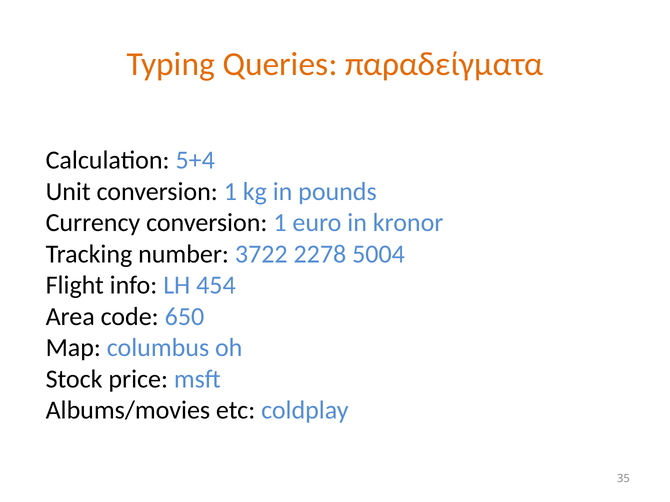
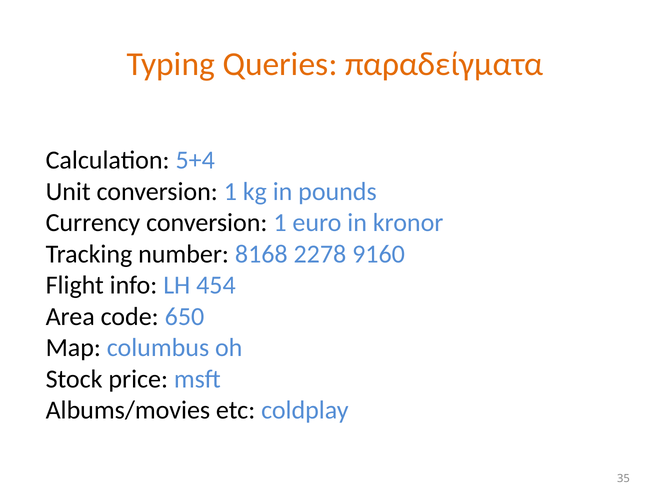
3722: 3722 -> 8168 (261, 254)
5004: 5004 -> 9160 (379, 254)
